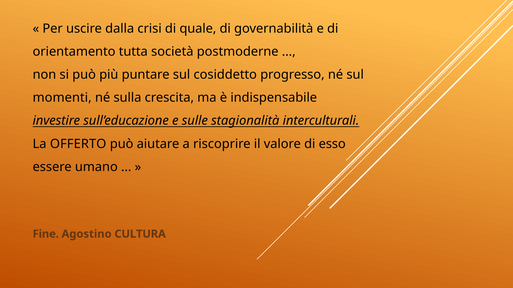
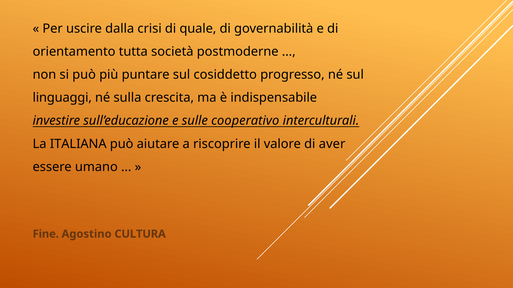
momenti: momenti -> linguaggi (62, 98)
stagionalità: stagionalità -> cooperativo (245, 121)
OFFERTO: OFFERTO -> ITALIANA (78, 144)
esso: esso -> aver (332, 144)
